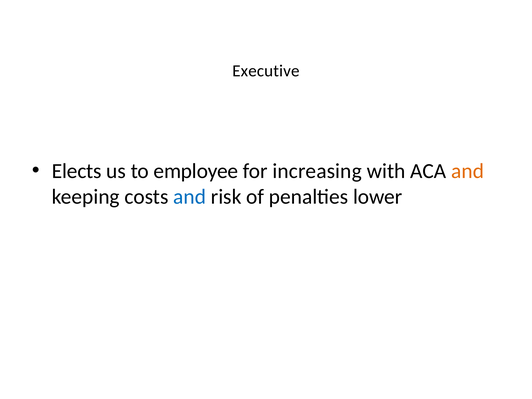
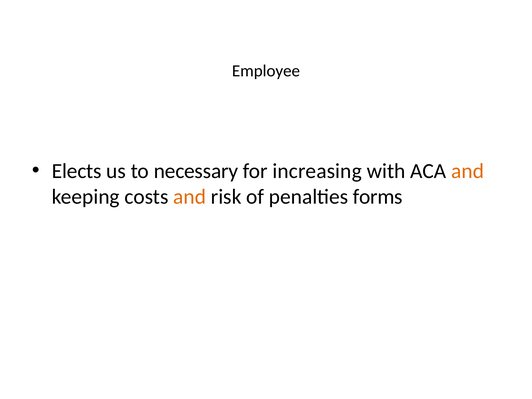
Executive: Executive -> Employee (266, 71)
employee: employee -> necessary (196, 171)
and colour: blue -> orange (190, 197)
lower: lower -> forms (378, 197)
